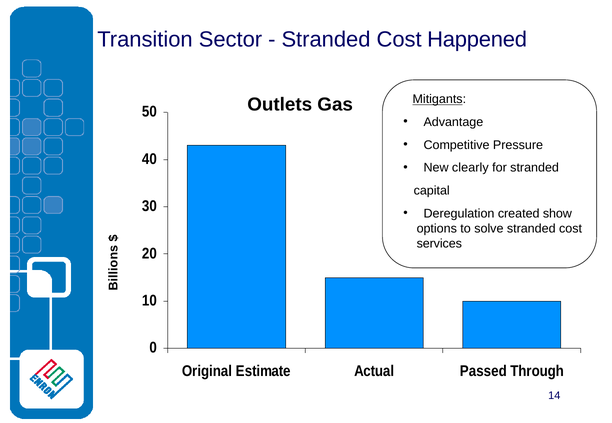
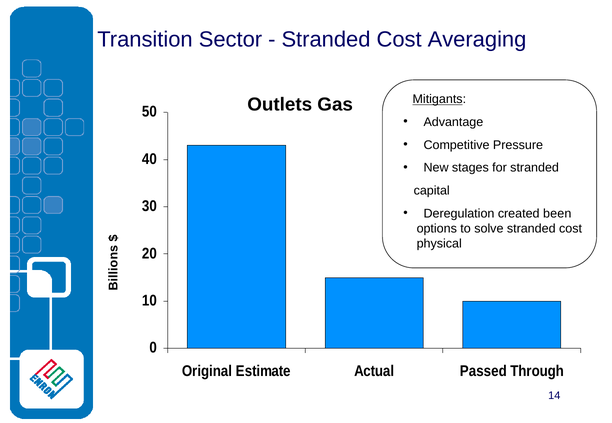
Happened: Happened -> Averaging (477, 39)
clearly: clearly -> stages (470, 168)
show: show -> been (557, 214)
services: services -> physical (439, 244)
